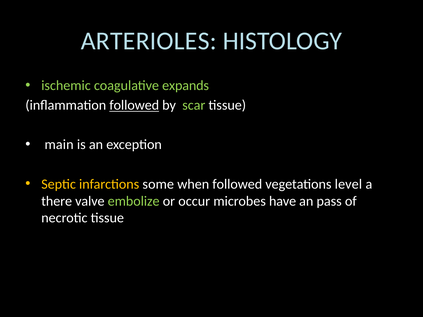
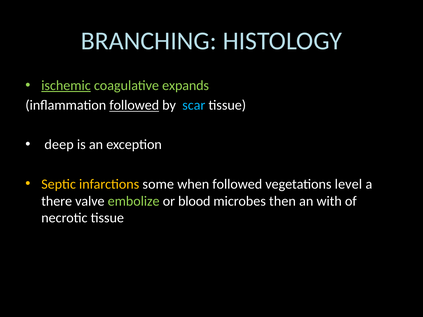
ARTERIOLES: ARTERIOLES -> BRANCHING (149, 41)
ischemic underline: none -> present (66, 86)
scar colour: light green -> light blue (194, 105)
main: main -> deep (59, 145)
occur: occur -> blood (194, 201)
have: have -> then (282, 201)
pass: pass -> with (329, 201)
